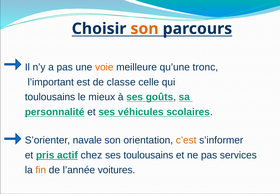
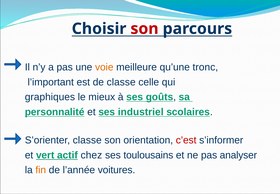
son colour: orange -> red (145, 29)
toulousains: toulousains -> graphiques (50, 97)
véhicules: véhicules -> industriel (141, 112)
S’orienter navale: navale -> classe (87, 140)
c’est colour: orange -> red (186, 140)
pris: pris -> vert (45, 155)
services: services -> analyser (238, 155)
